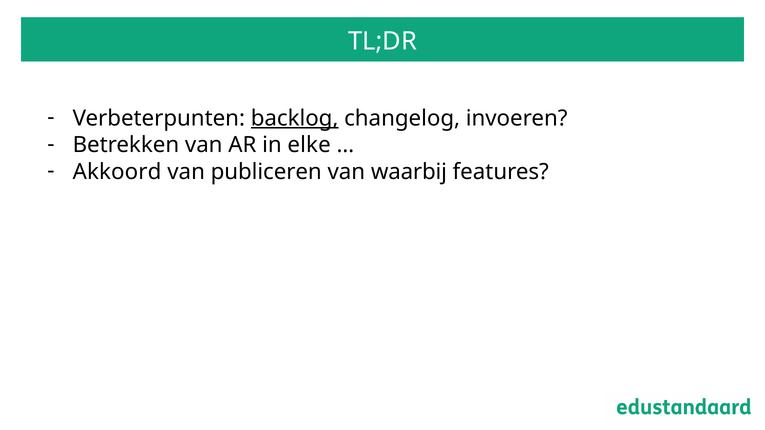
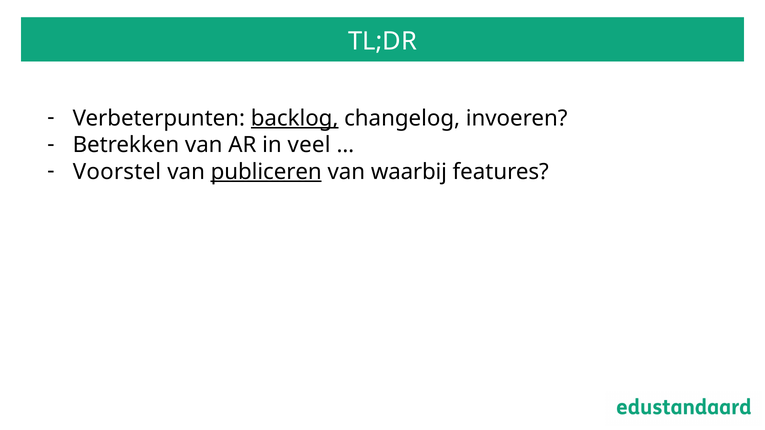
elke: elke -> veel (309, 145)
Akkoord: Akkoord -> Voorstel (117, 172)
publiceren underline: none -> present (266, 172)
